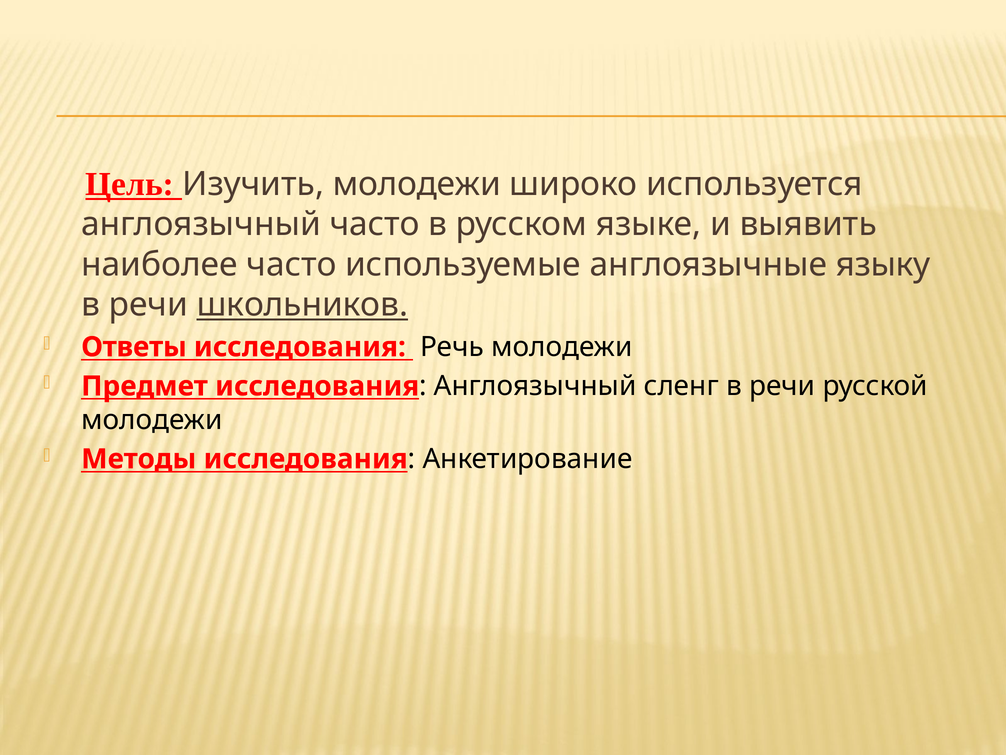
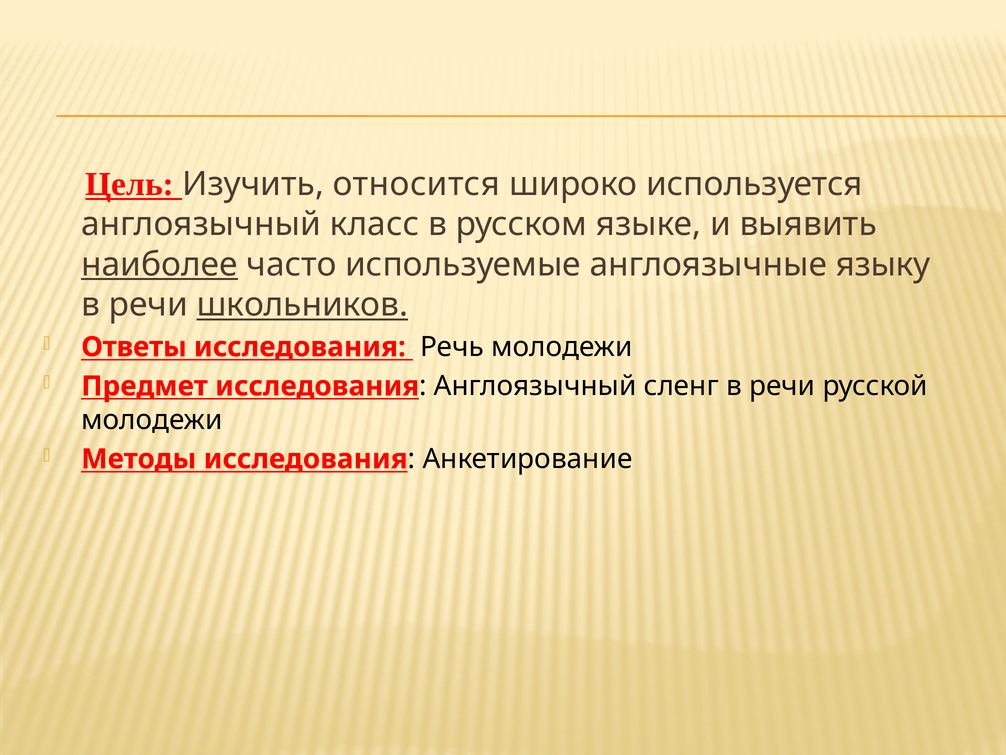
Изучить молодежи: молодежи -> относится (416, 184)
англоязычный часто: часто -> класс (375, 224)
наиболее underline: none -> present (159, 264)
